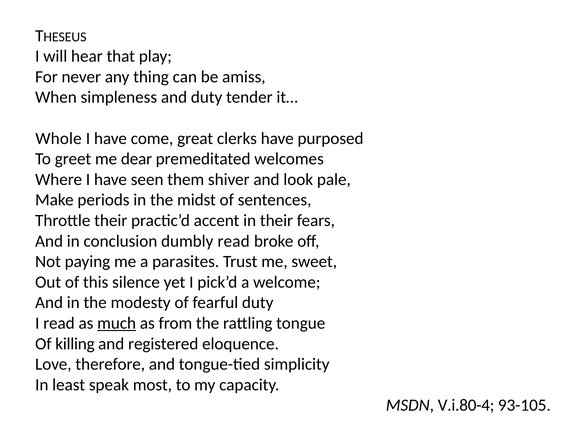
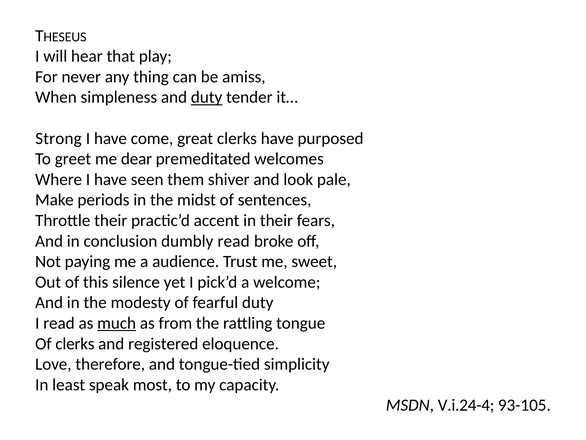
duty underline: none -> present (207, 97)
Whole: Whole -> Strong (59, 138)
parasites: parasites -> audience (186, 261)
Of killing: killing -> clerks (75, 343)
V.i.80-4: V.i.80-4 -> V.i.24-4 (466, 405)
